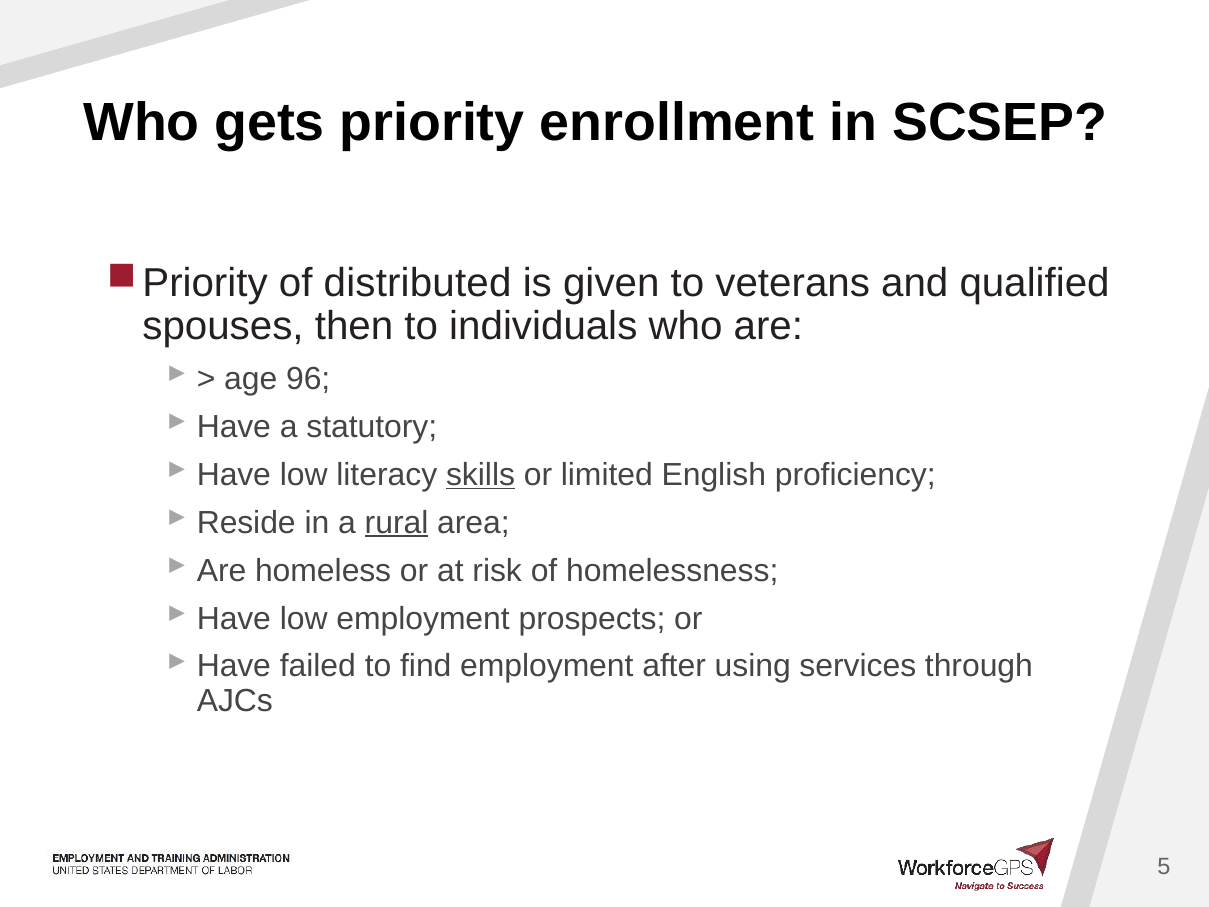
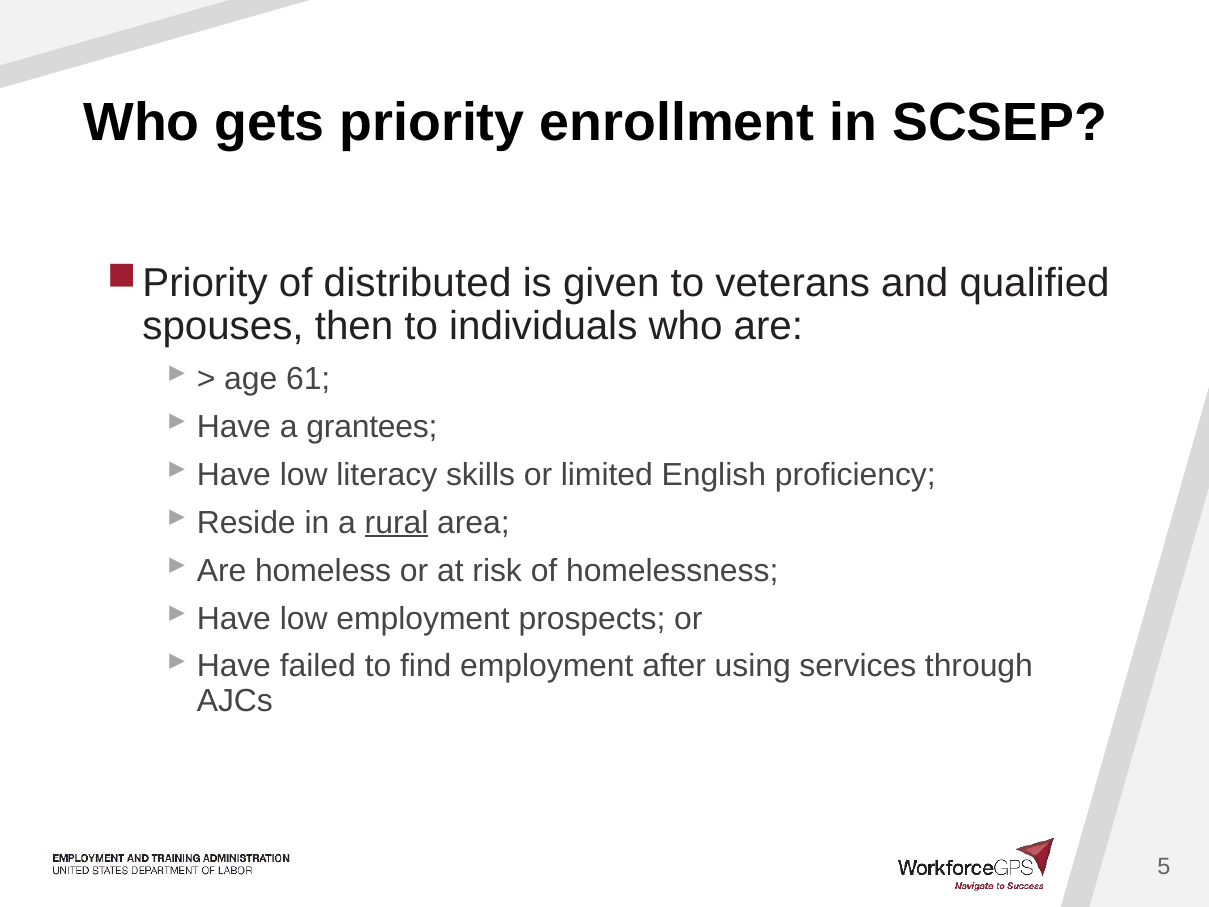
96: 96 -> 61 (308, 379)
statutory: statutory -> grantees (372, 427)
skills underline: present -> none (481, 475)
